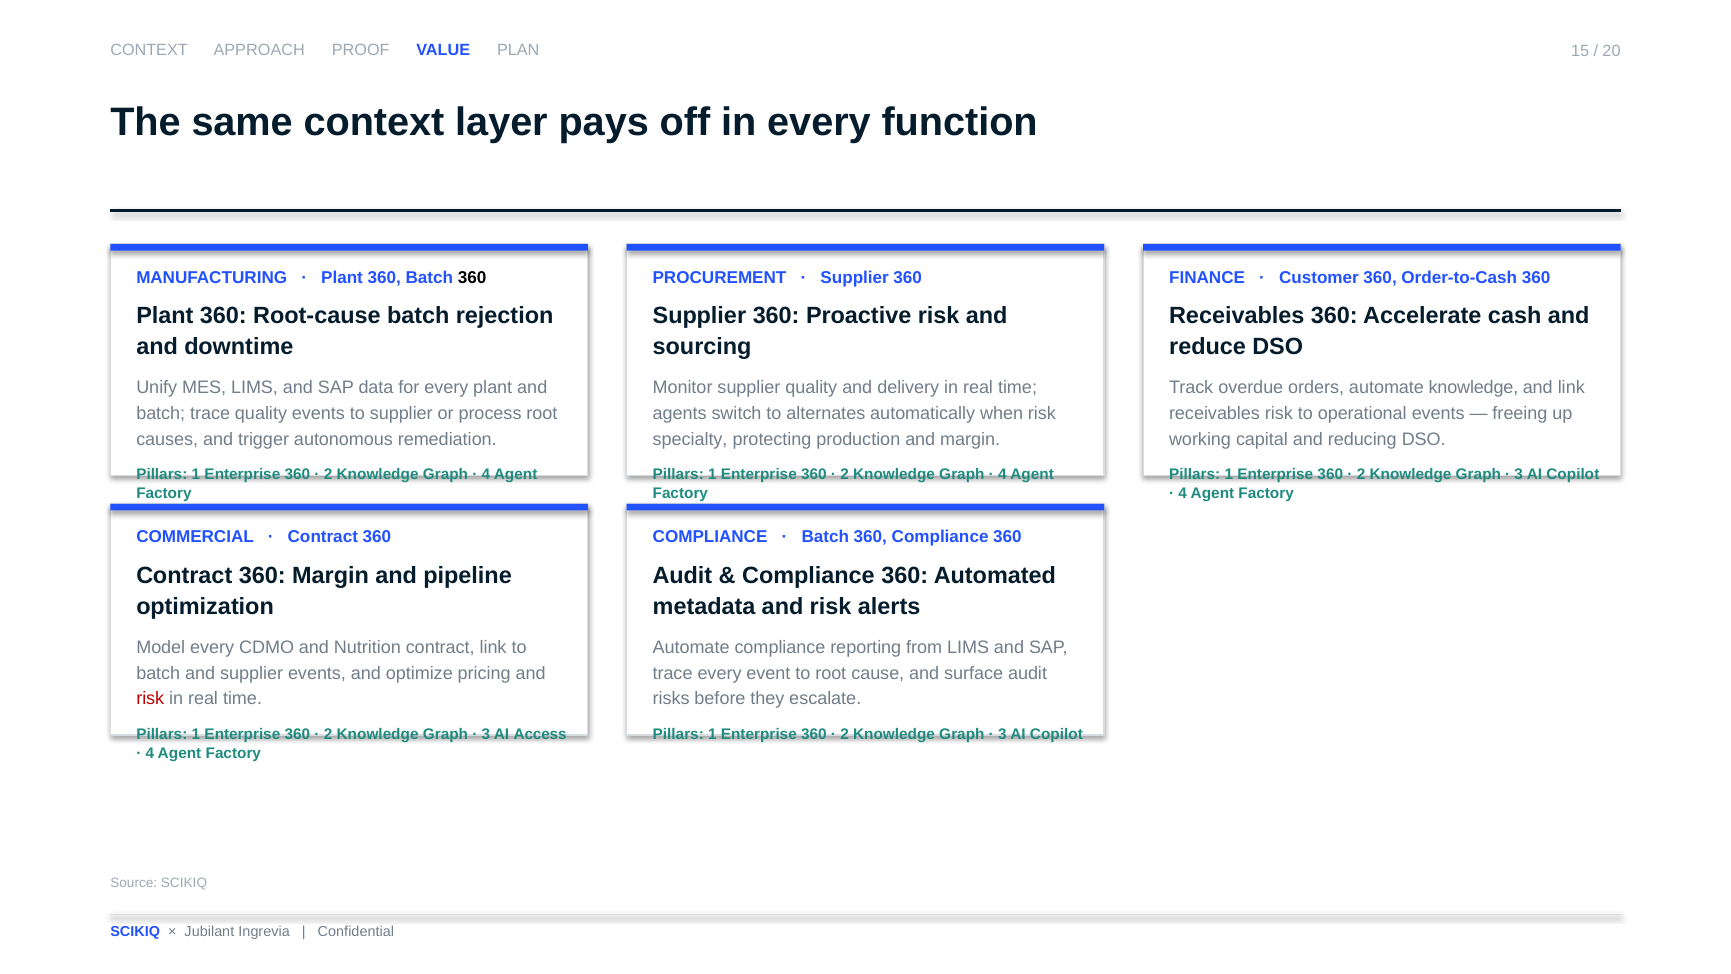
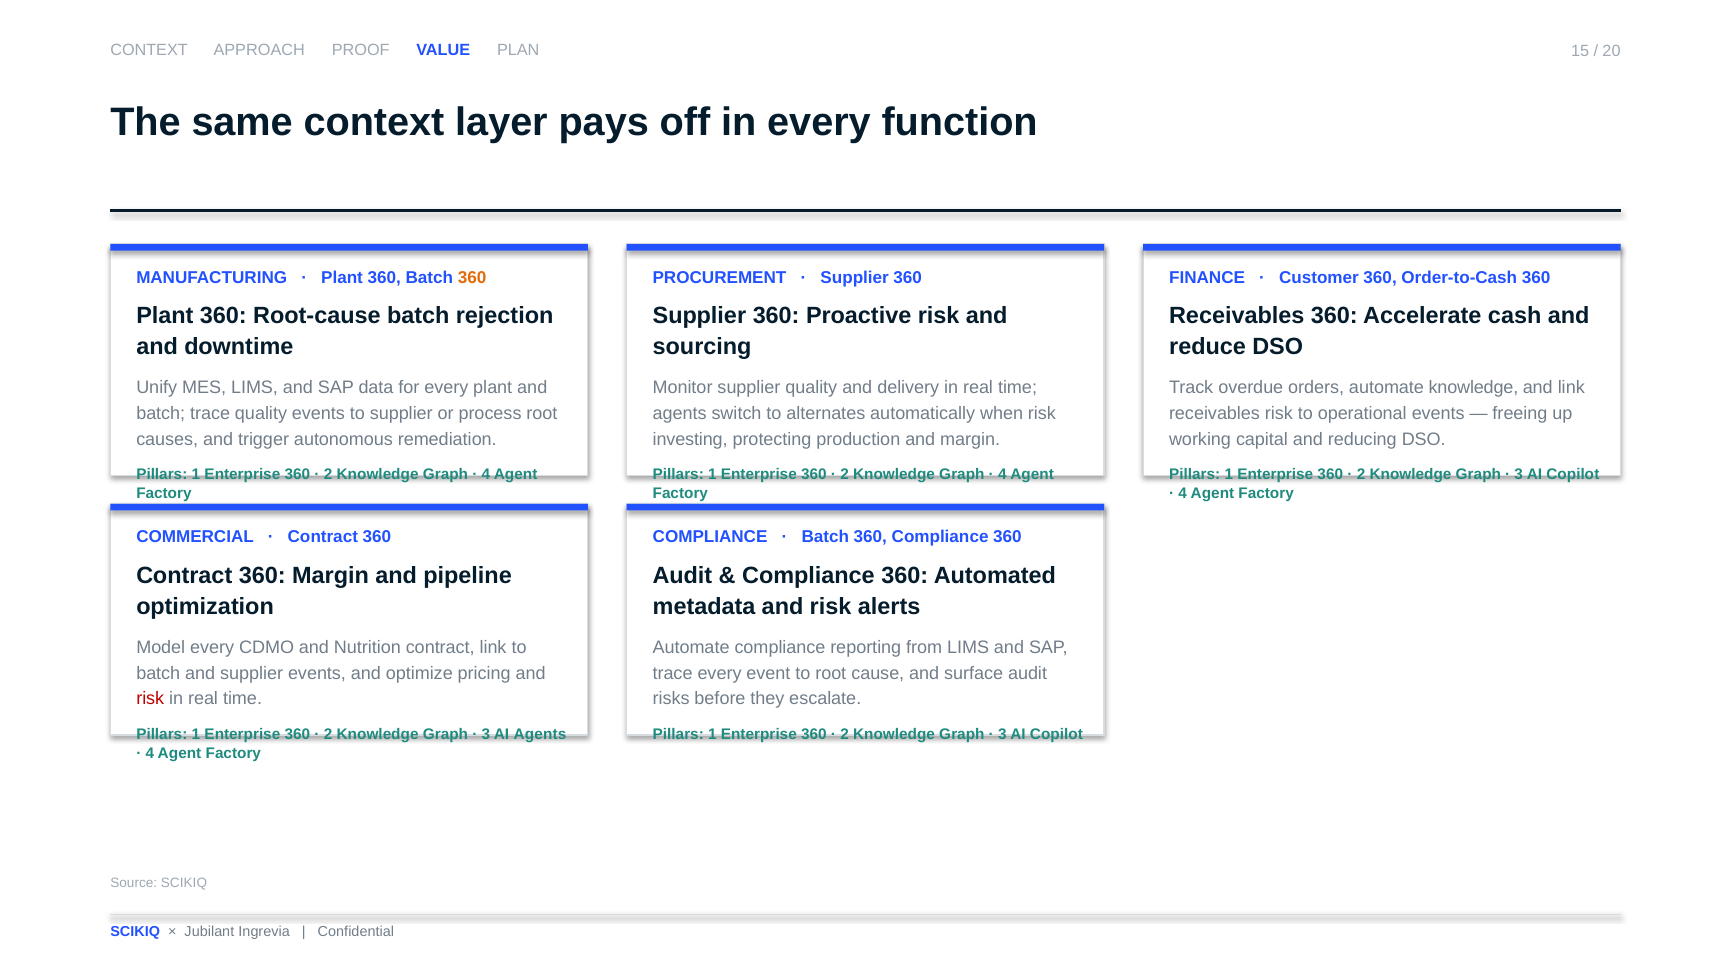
360 colour: black -> orange (472, 277)
specialty: specialty -> investing (690, 439)
AI Access: Access -> Agents (540, 734)
